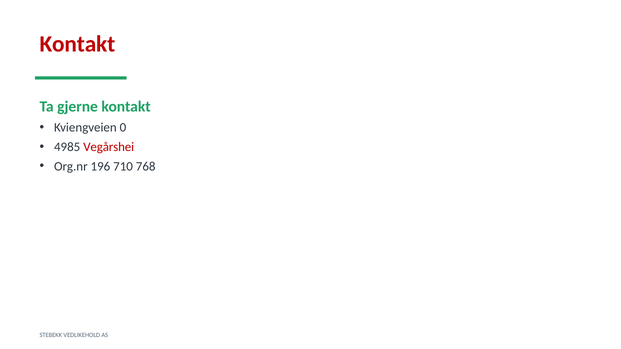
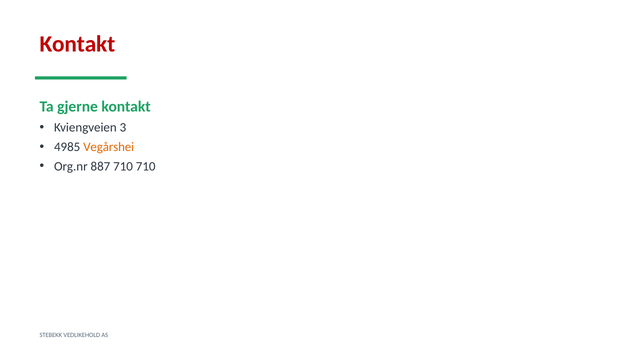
0: 0 -> 3 (123, 128)
Vegårshei colour: red -> orange (109, 147)
196: 196 -> 887 (100, 167)
710 768: 768 -> 710 (146, 167)
